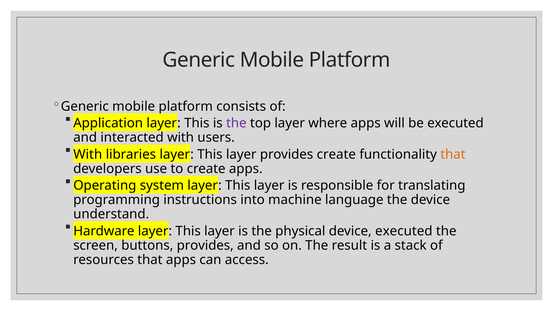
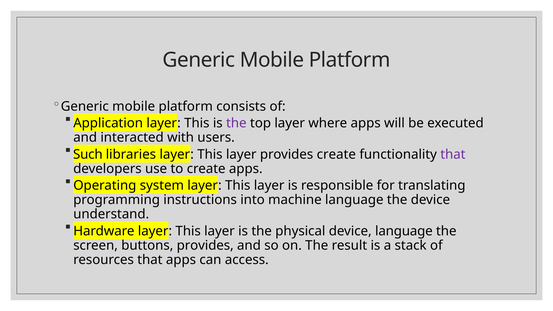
With: With -> Such (88, 154)
that colour: orange -> purple (453, 154)
device executed: executed -> language (404, 231)
